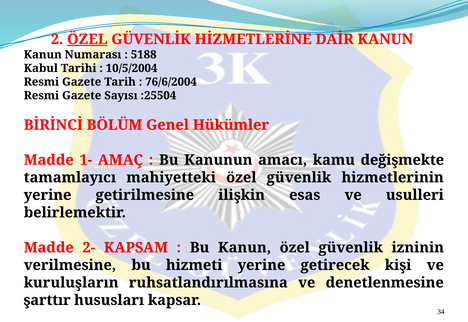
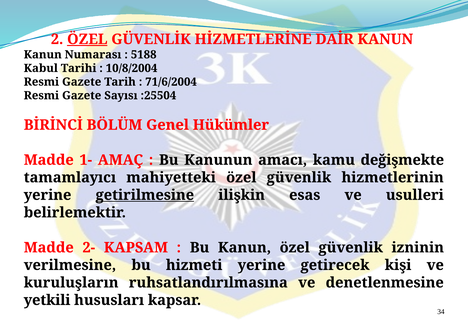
10/5/2004: 10/5/2004 -> 10/8/2004 (132, 68)
76/6/2004: 76/6/2004 -> 71/6/2004 (171, 82)
getirilmesine underline: none -> present (145, 195)
şarttır: şarttır -> yetkili (47, 301)
